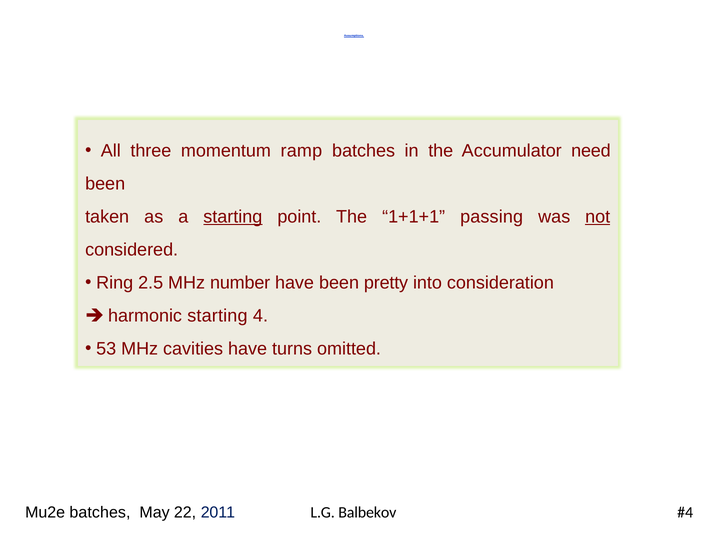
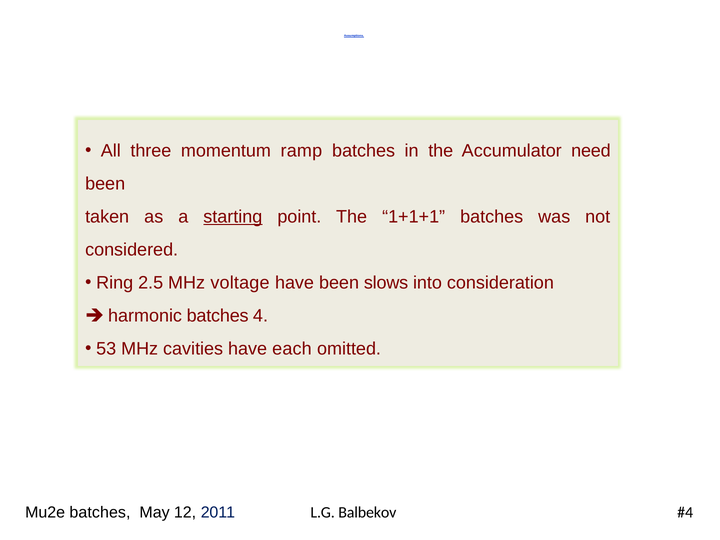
1+1+1 passing: passing -> batches (492, 217)
not underline: present -> none (598, 217)
number: number -> voltage (240, 283)
pretty: pretty -> slows (386, 283)
harmonic starting: starting -> batches (218, 316)
turns: turns -> each (292, 349)
22: 22 -> 12 (185, 512)
